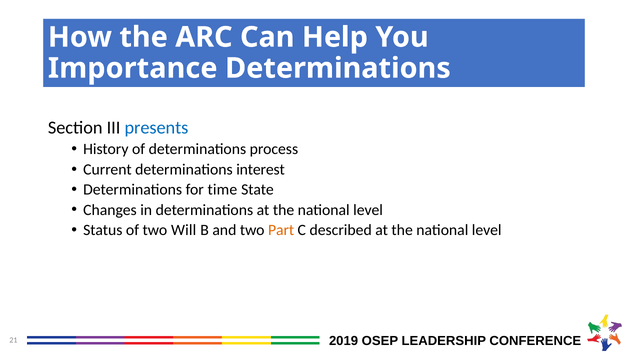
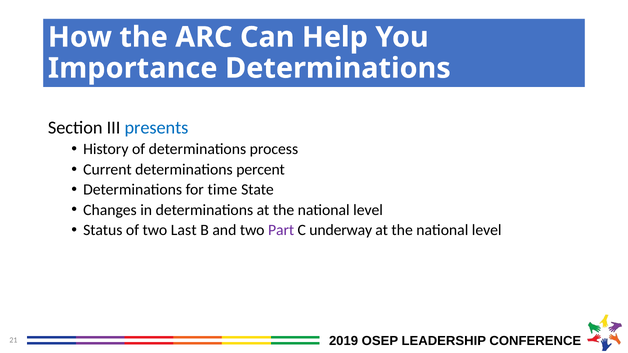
interest: interest -> percent (261, 170)
Will: Will -> Last (184, 230)
Part colour: orange -> purple (281, 230)
described: described -> underway (341, 230)
